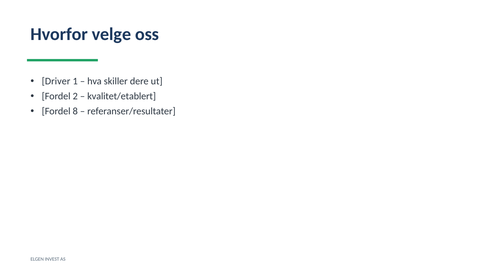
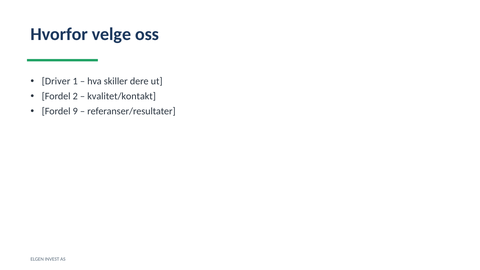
kvalitet/etablert: kvalitet/etablert -> kvalitet/kontakt (122, 96)
8: 8 -> 9 (75, 111)
